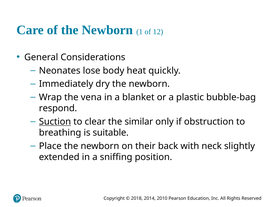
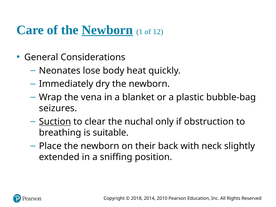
Newborn underline: none -> present (107, 30)
respond: respond -> seizures (58, 108)
similar: similar -> nuchal (139, 122)
